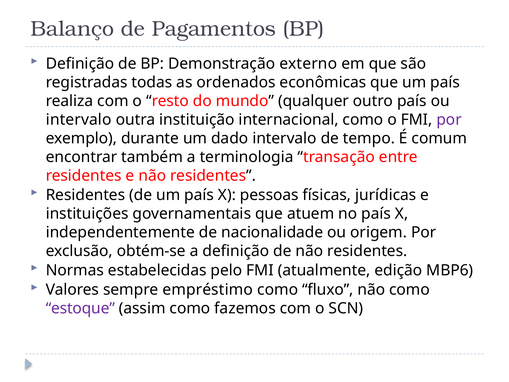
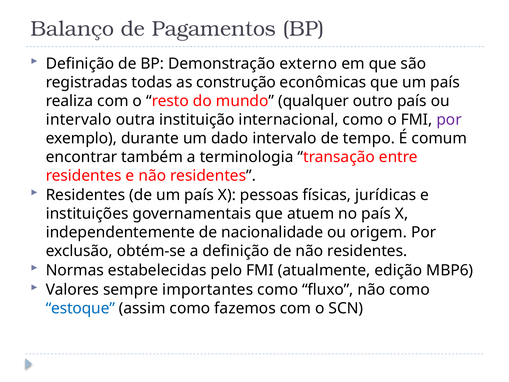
ordenados: ordenados -> construção (236, 82)
empréstimo: empréstimo -> importantes (208, 289)
estoque colour: purple -> blue (80, 308)
